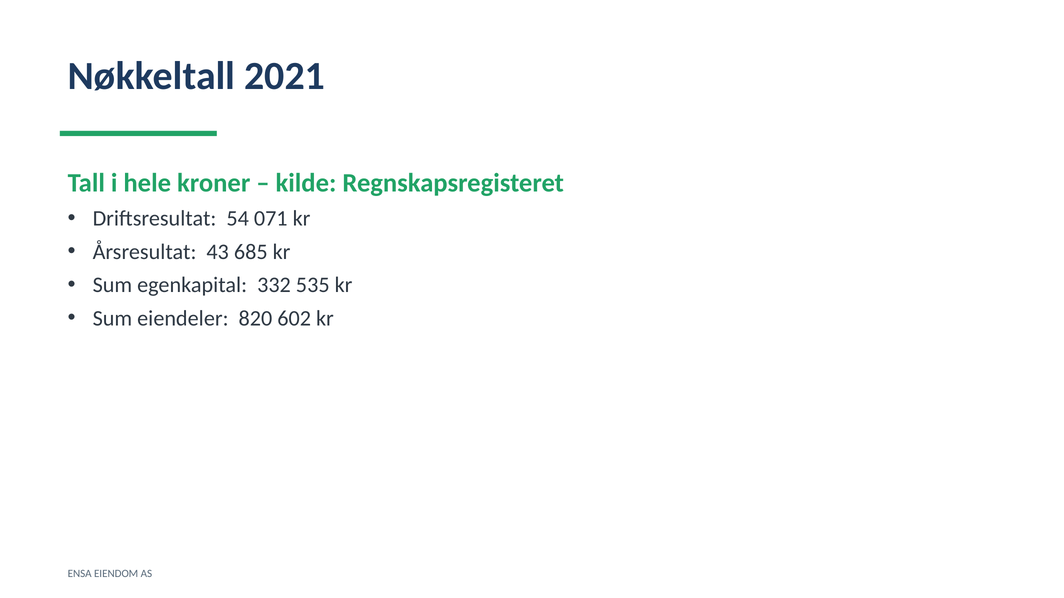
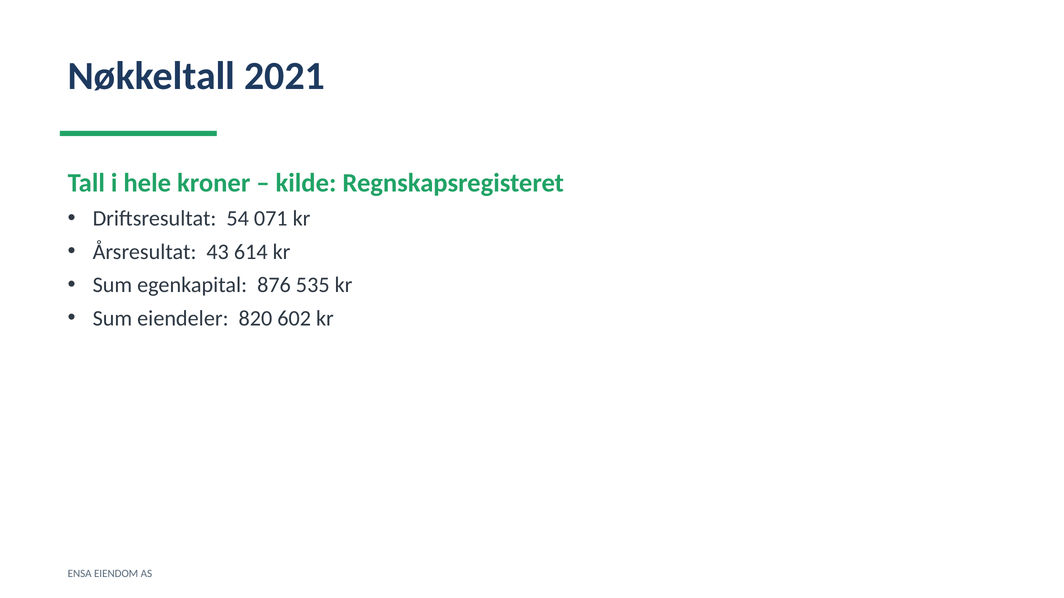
685: 685 -> 614 (251, 252)
332: 332 -> 876 (274, 285)
